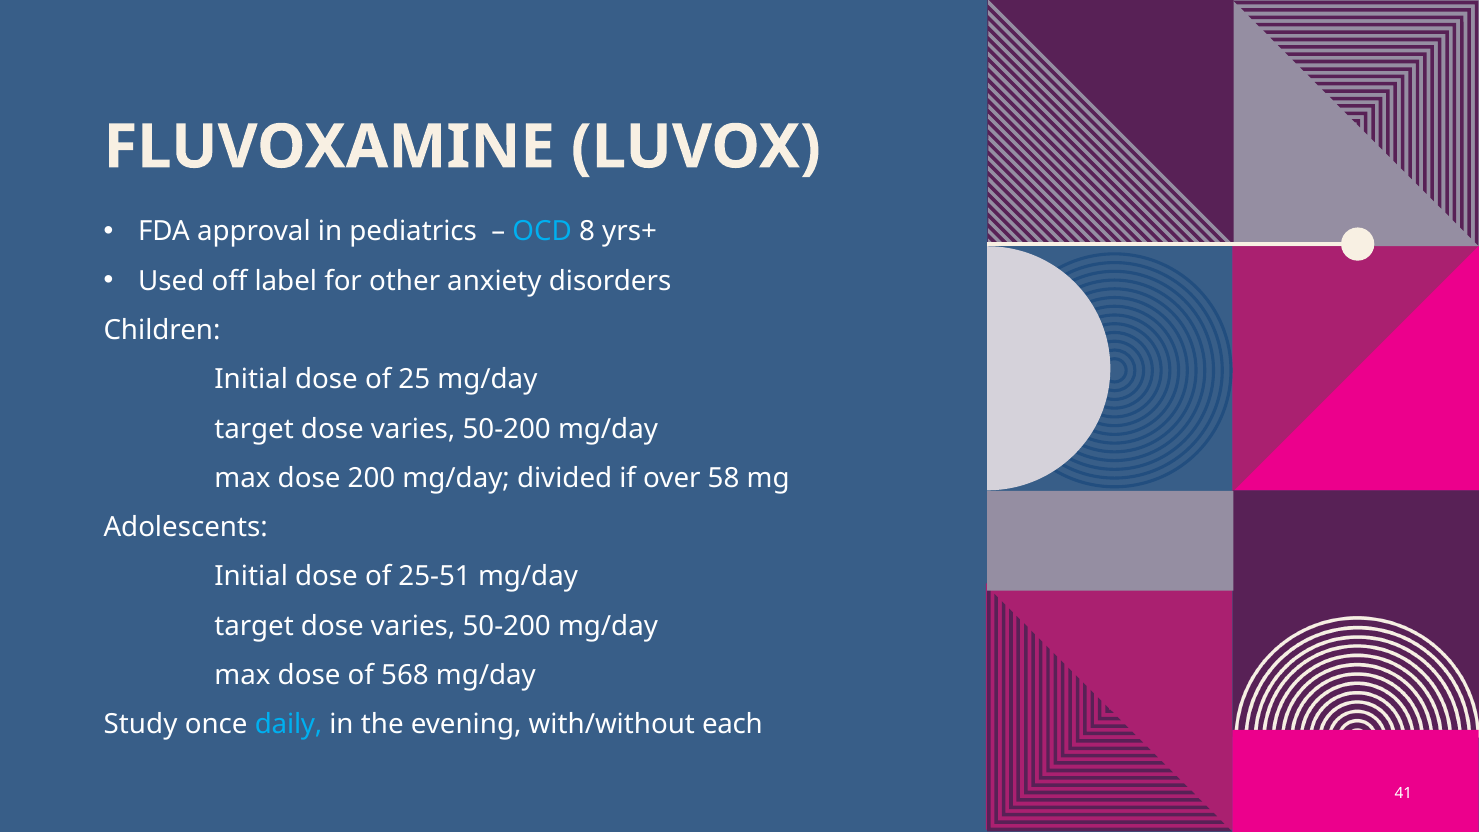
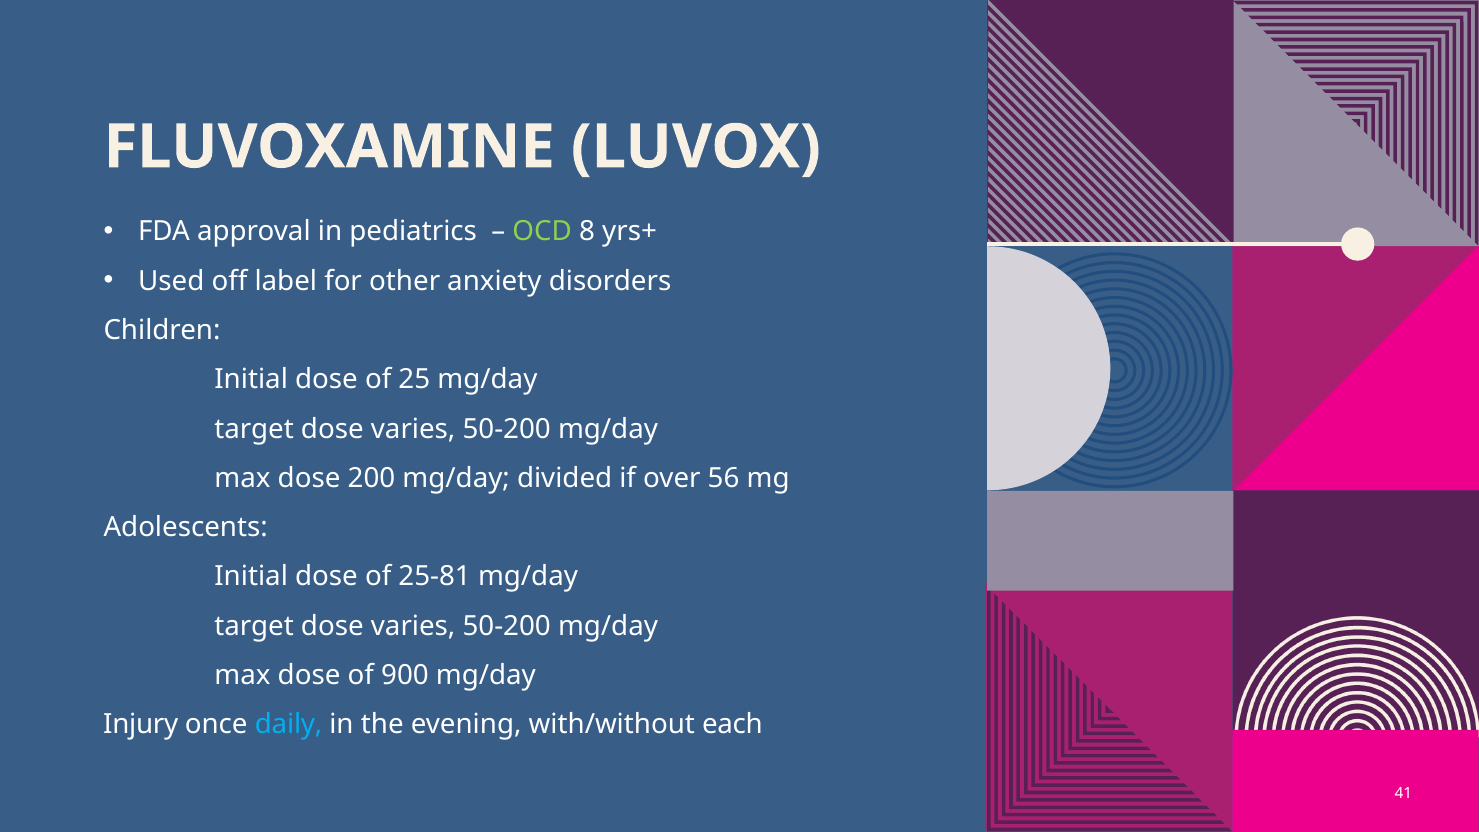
OCD colour: light blue -> light green (542, 232)
58: 58 -> 56 (724, 478)
25-51: 25-51 -> 25-81 (435, 577)
568: 568 -> 900 (405, 675)
Study: Study -> Injury (141, 725)
